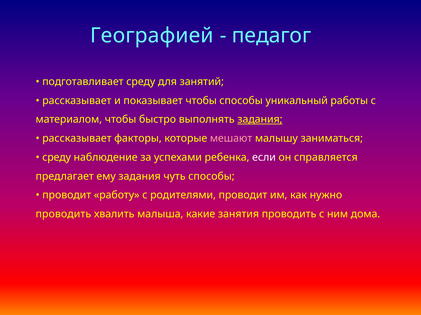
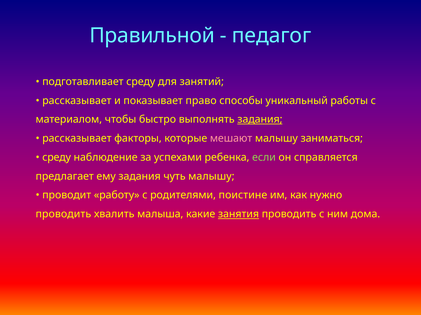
Географией: Географией -> Правильной (152, 36)
показывает чтобы: чтобы -> право (201, 101)
если colour: white -> light green (264, 158)
чуть способы: способы -> малышу (211, 177)
родителями проводит: проводит -> поистине (243, 196)
занятия underline: none -> present (239, 215)
